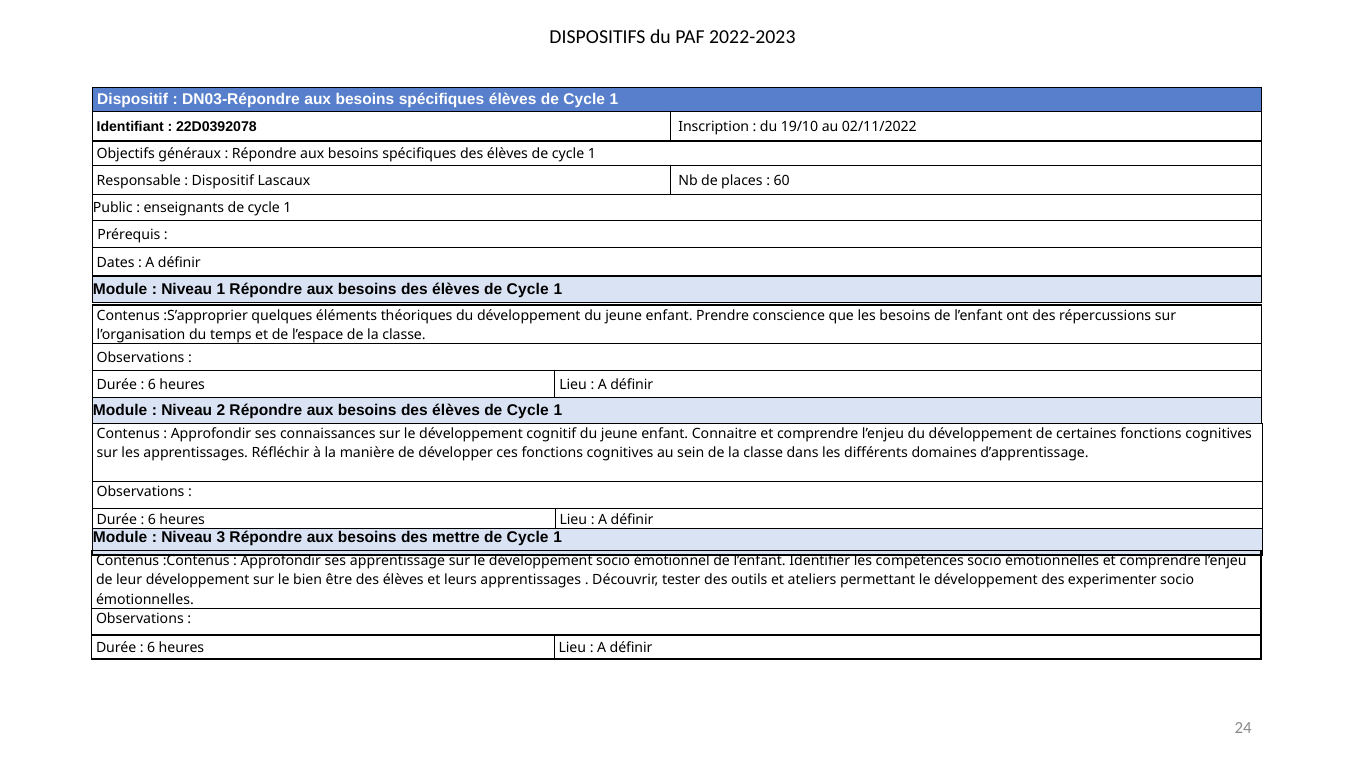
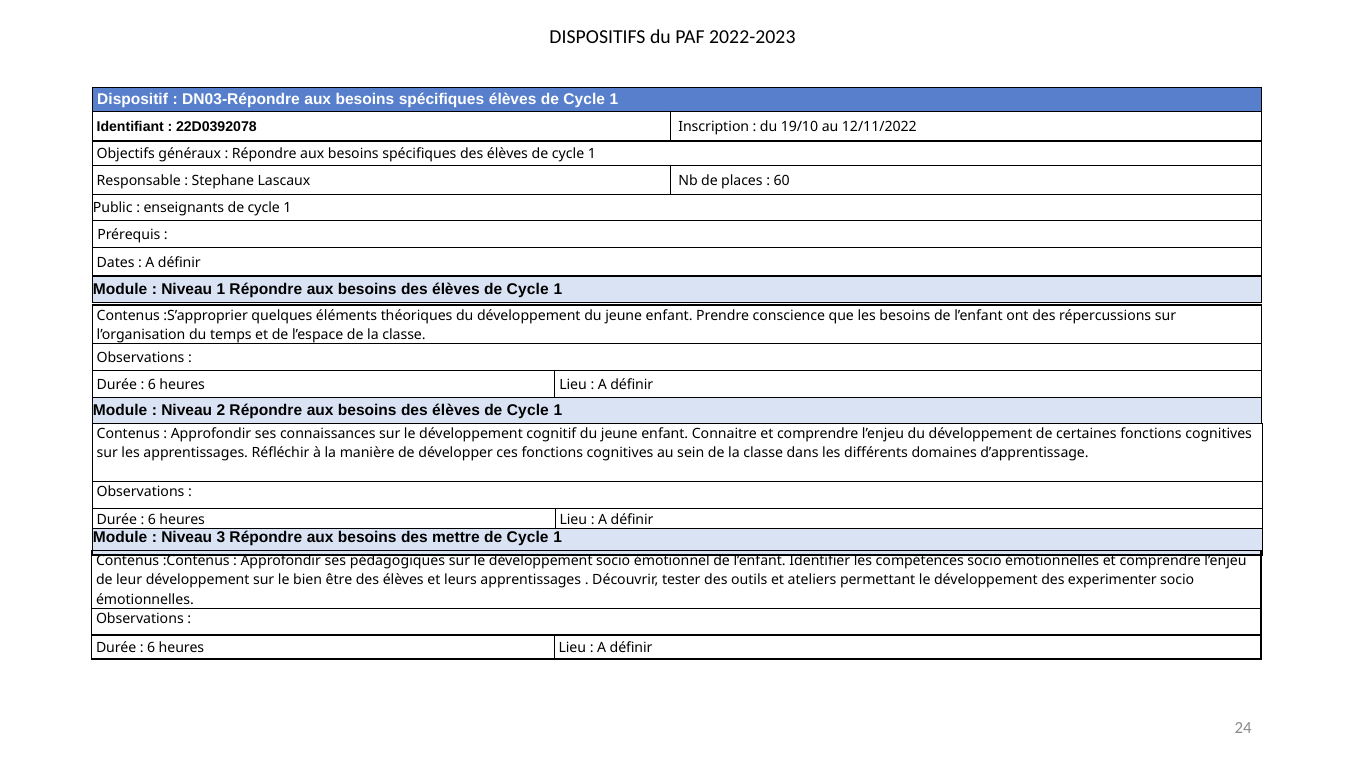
02/11/2022: 02/11/2022 -> 12/11/2022 (879, 127)
Dispositif: Dispositif -> Stephane (223, 181)
apprentissage: apprentissage -> pédagogiques (397, 561)
